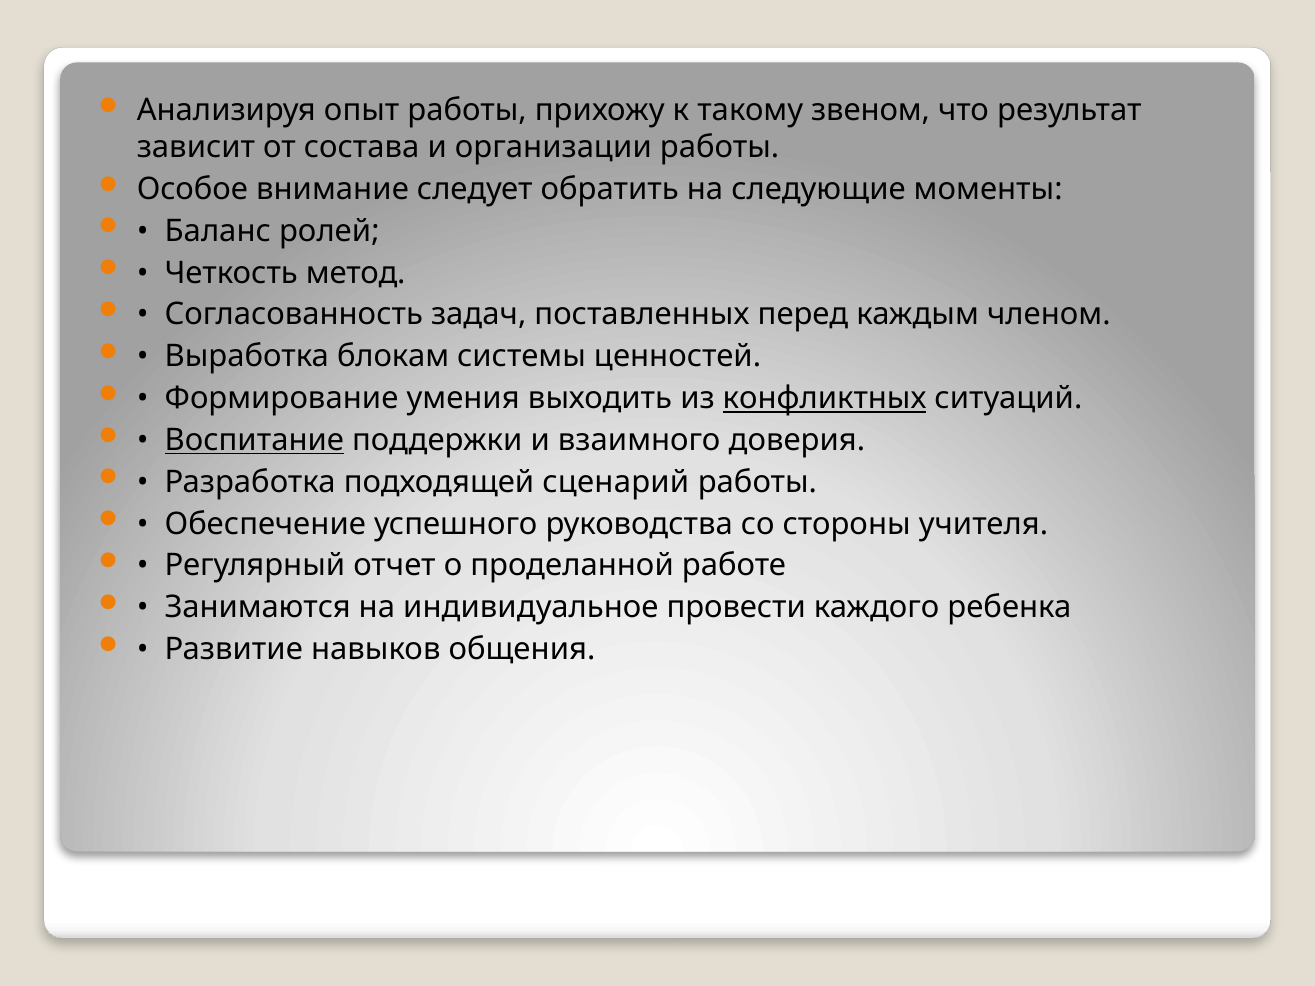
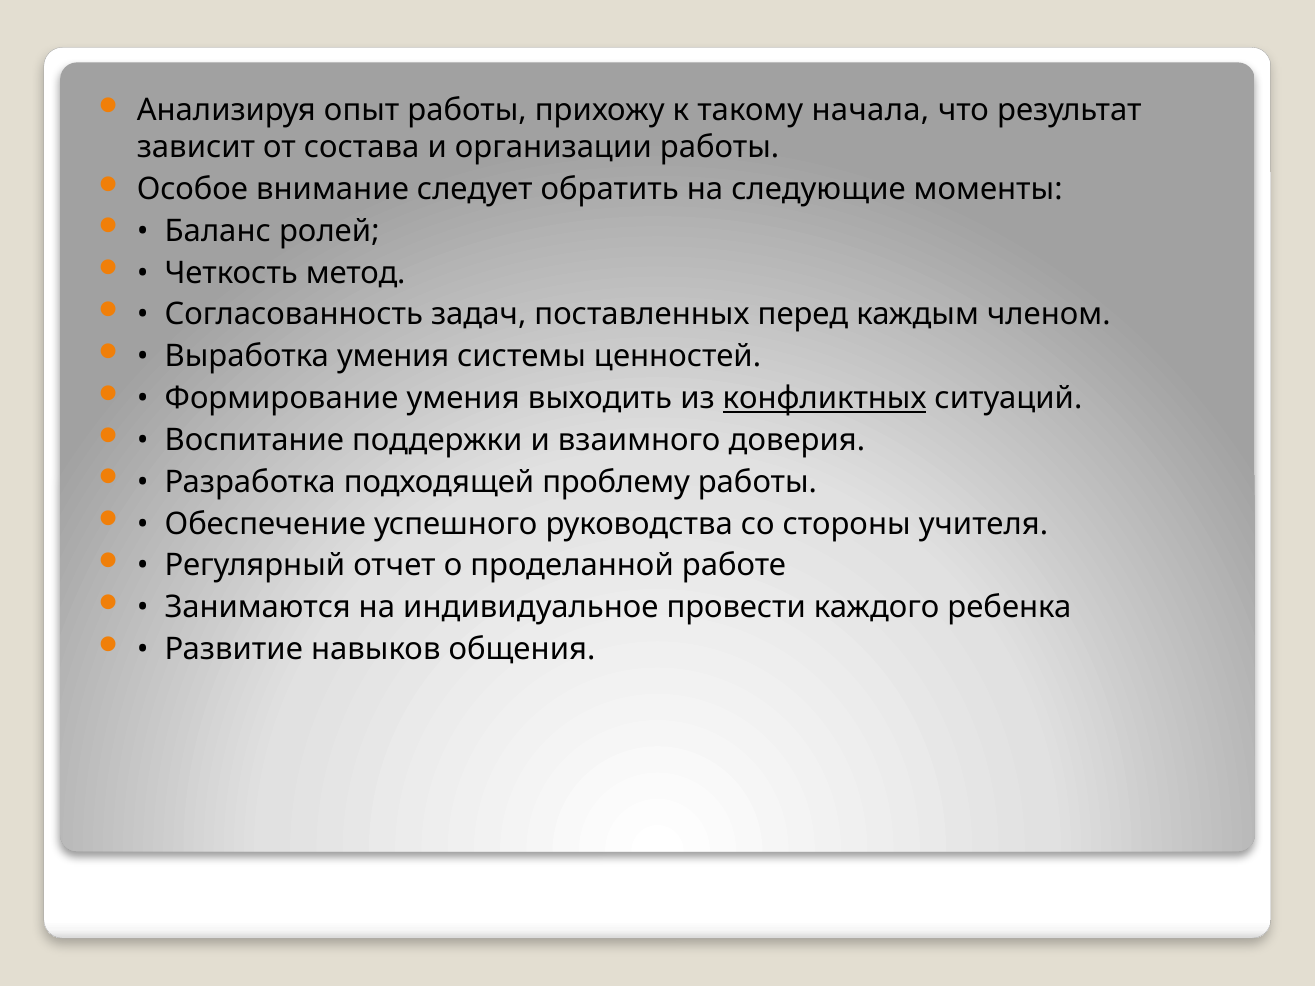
звеном: звеном -> начала (870, 110)
Выработка блокам: блокам -> умения (393, 357)
Воспитание underline: present -> none (254, 440)
сценарий: сценарий -> проблему (616, 482)
